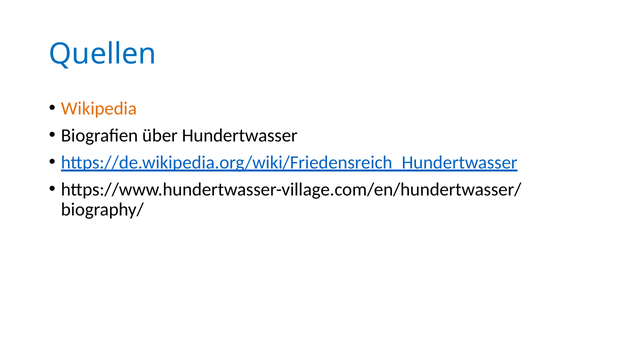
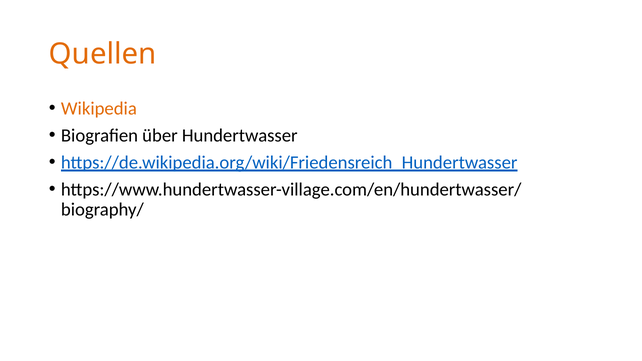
Quellen colour: blue -> orange (103, 54)
